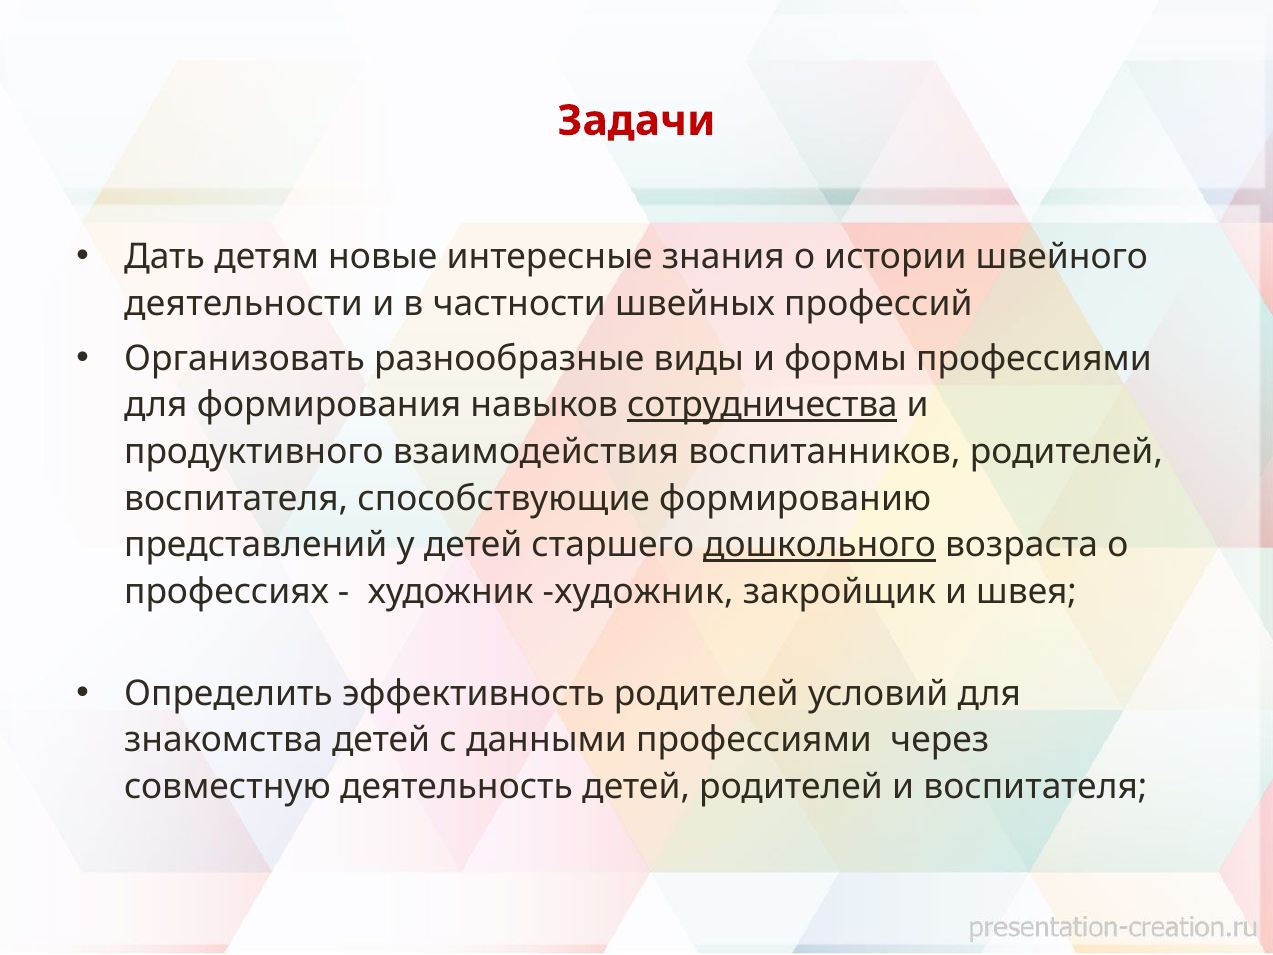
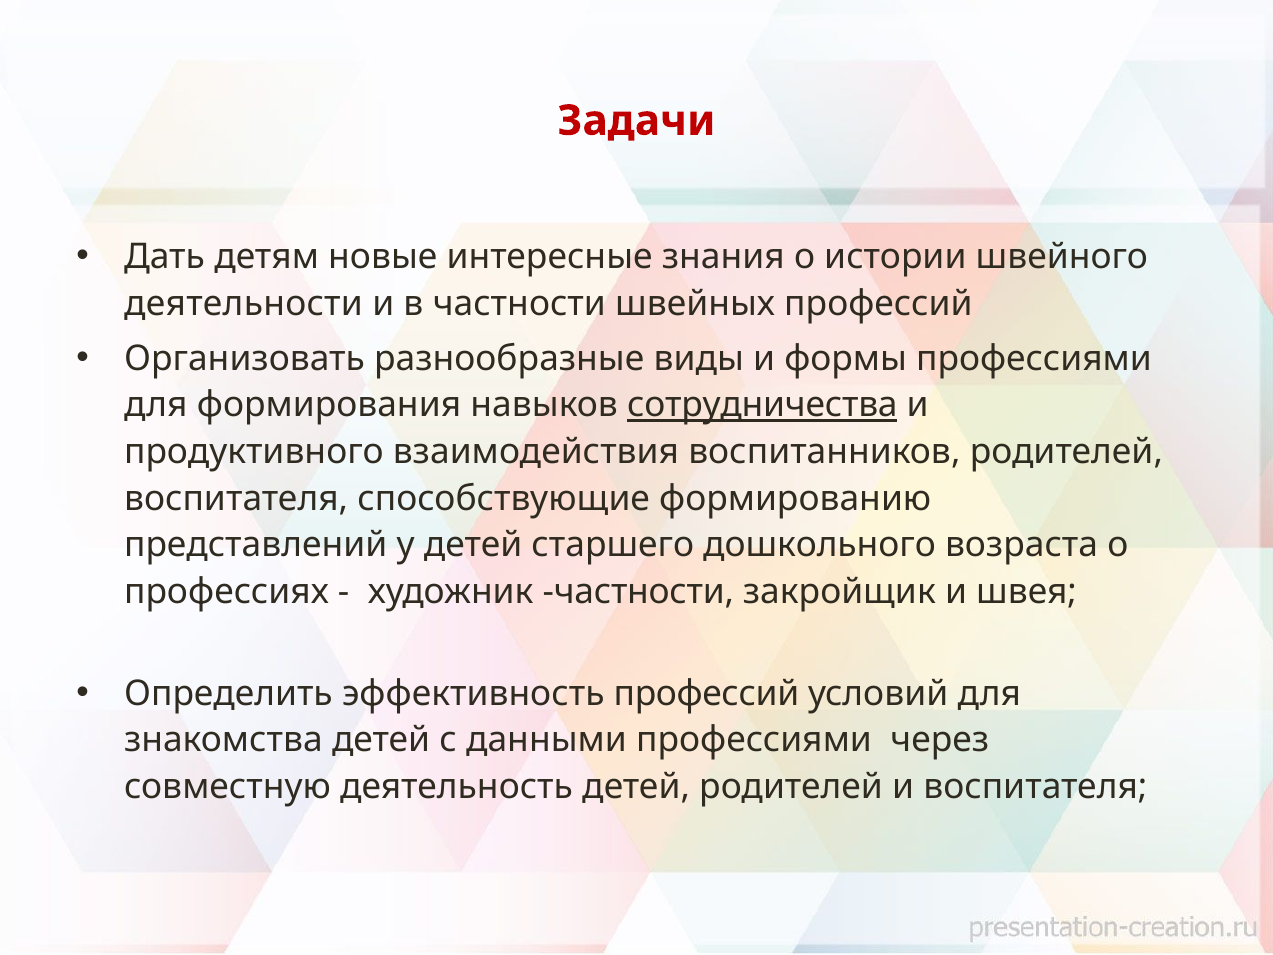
дошкольного underline: present -> none (819, 545)
художник художник: художник -> частности (638, 592)
эффективность родителей: родителей -> профессий (706, 693)
